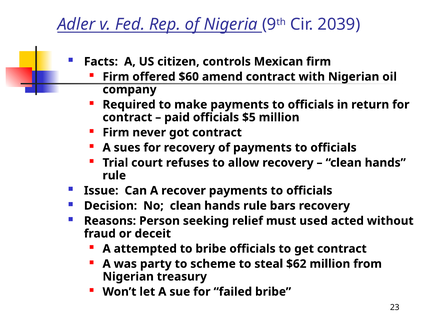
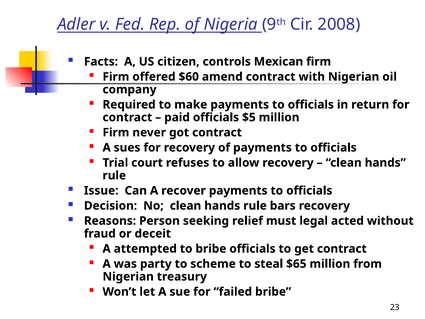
2039: 2039 -> 2008 (339, 25)
used: used -> legal (314, 221)
$62: $62 -> $65 (296, 264)
